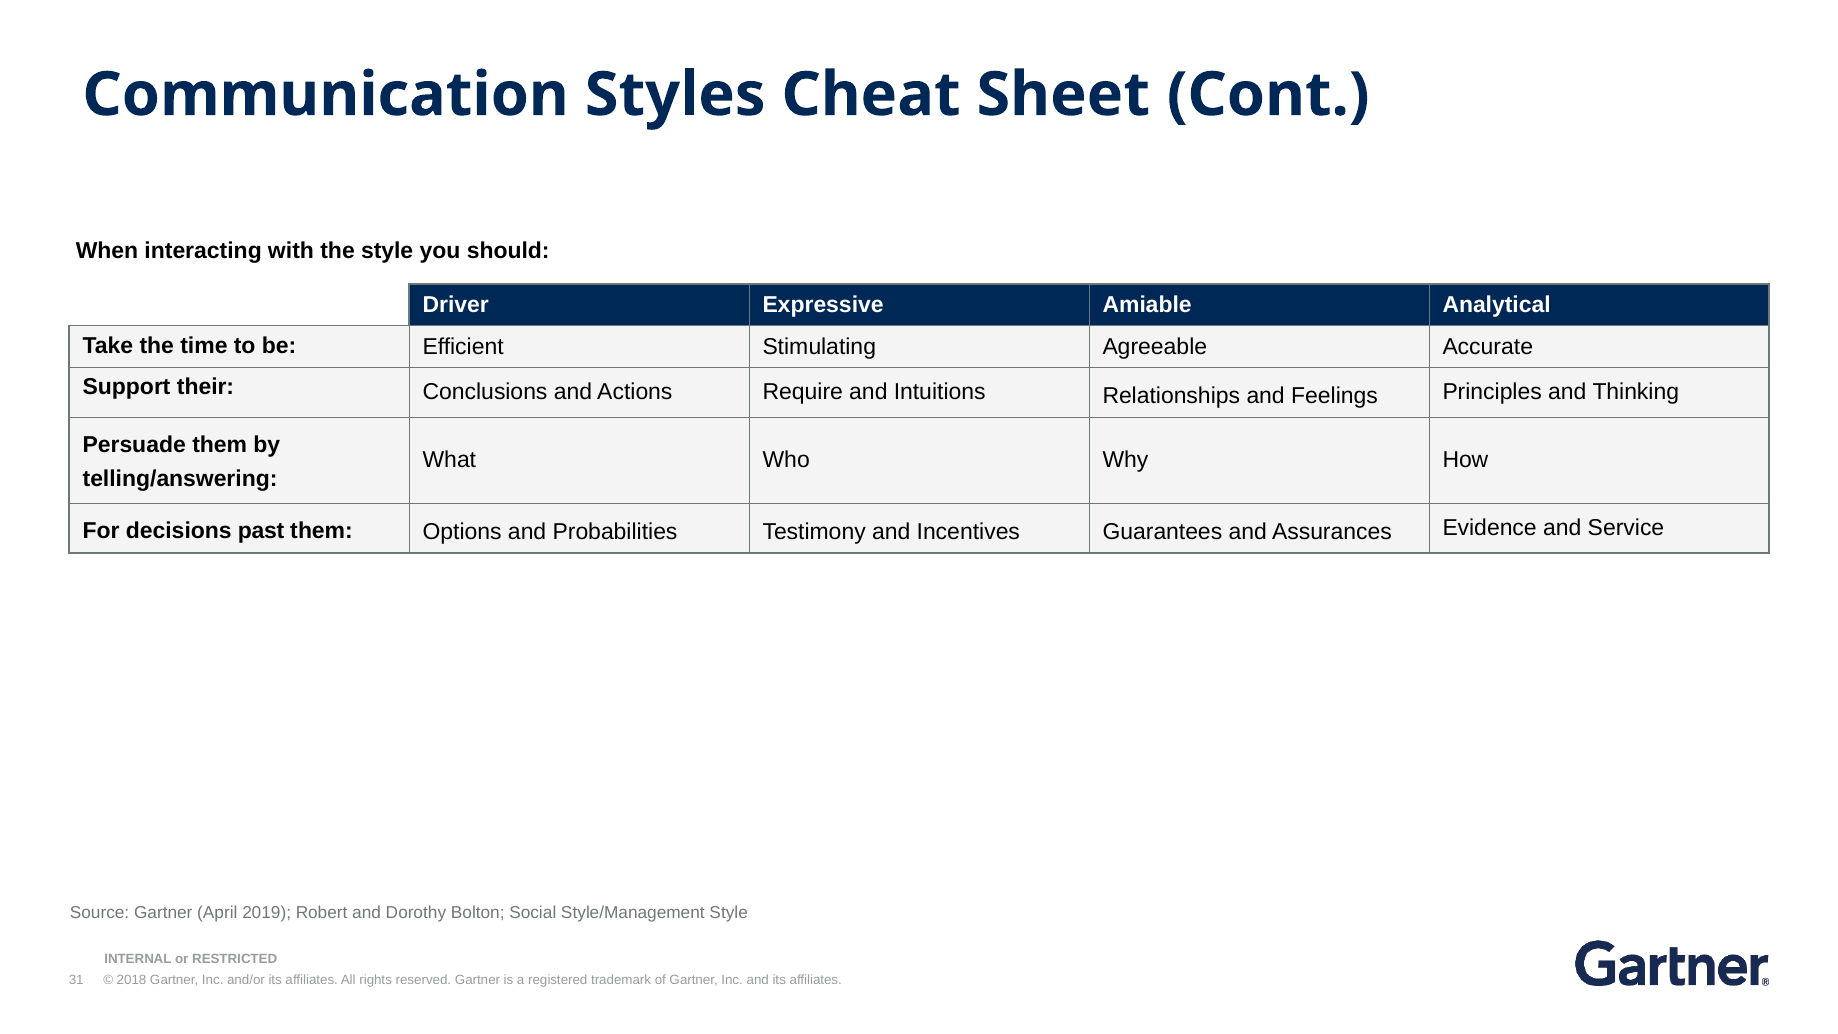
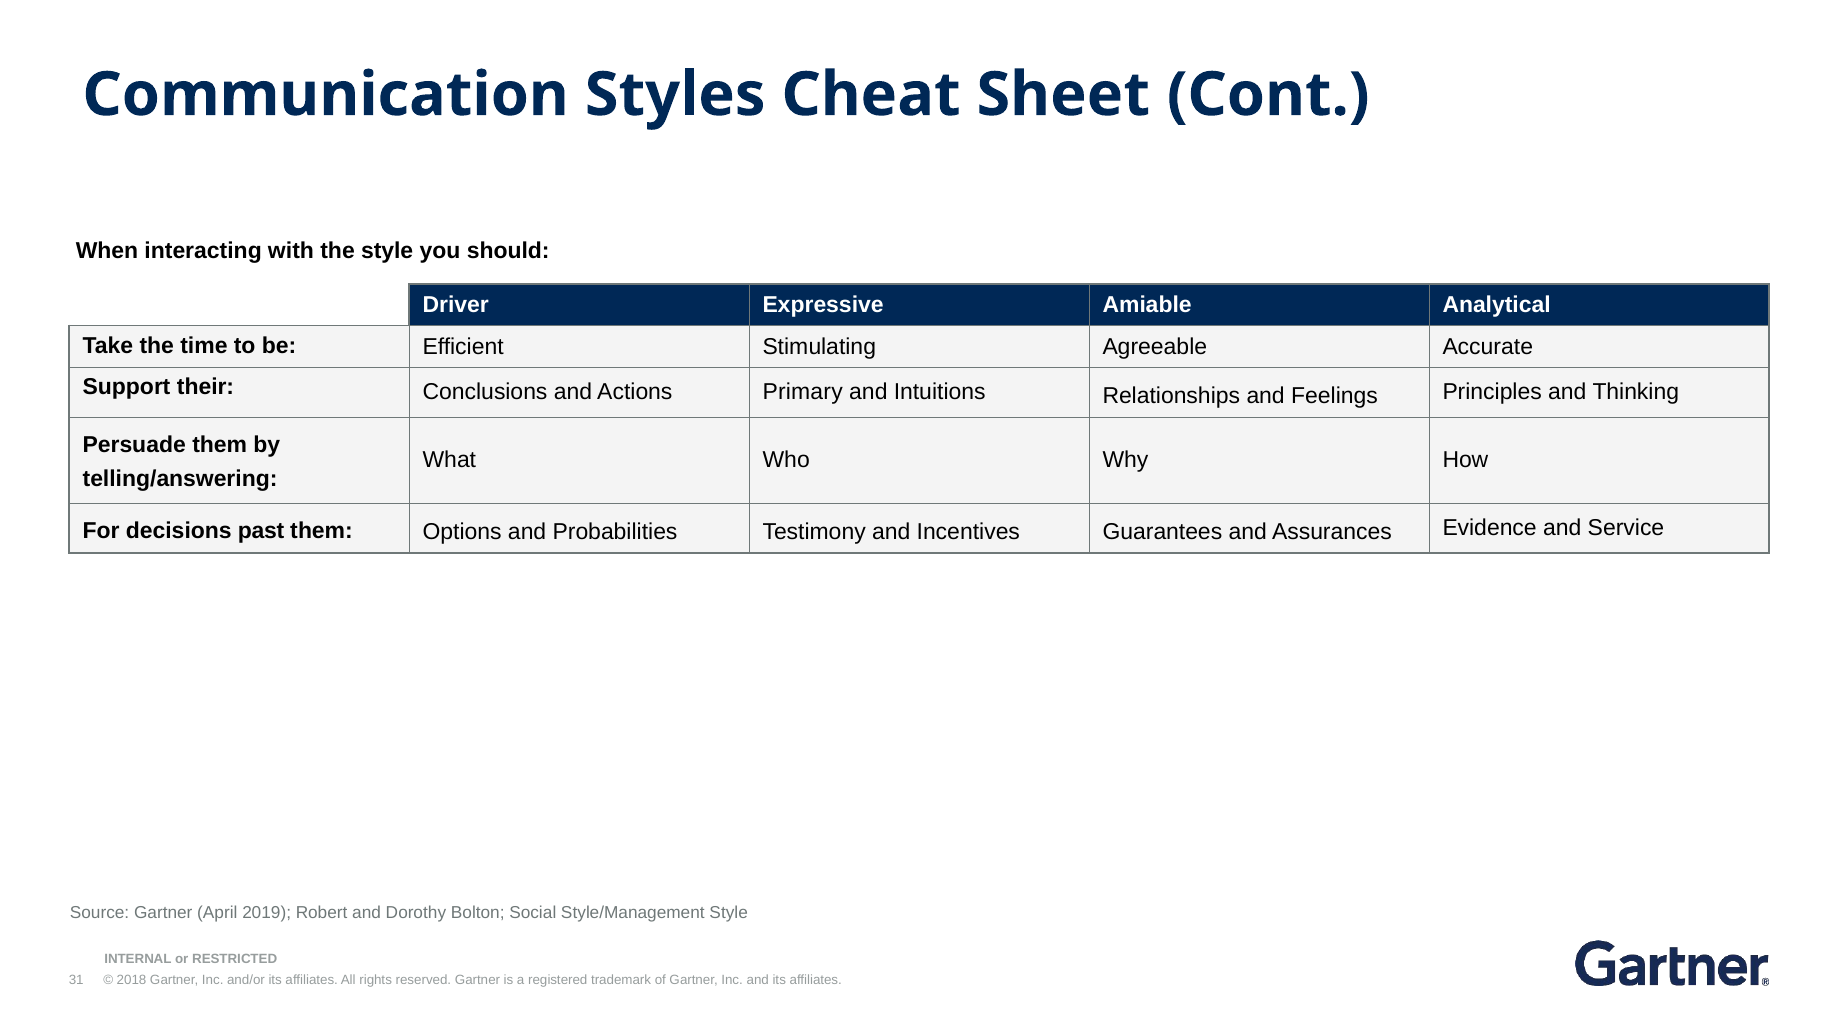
Require: Require -> Primary (803, 392)
